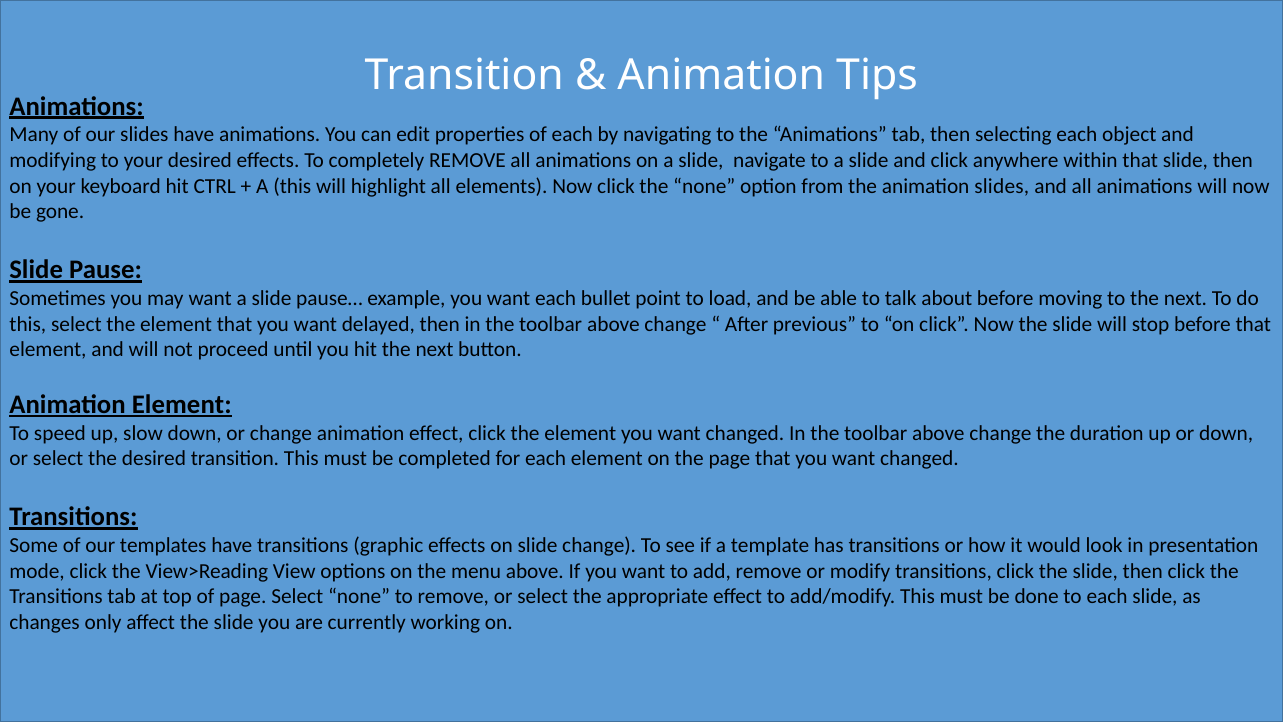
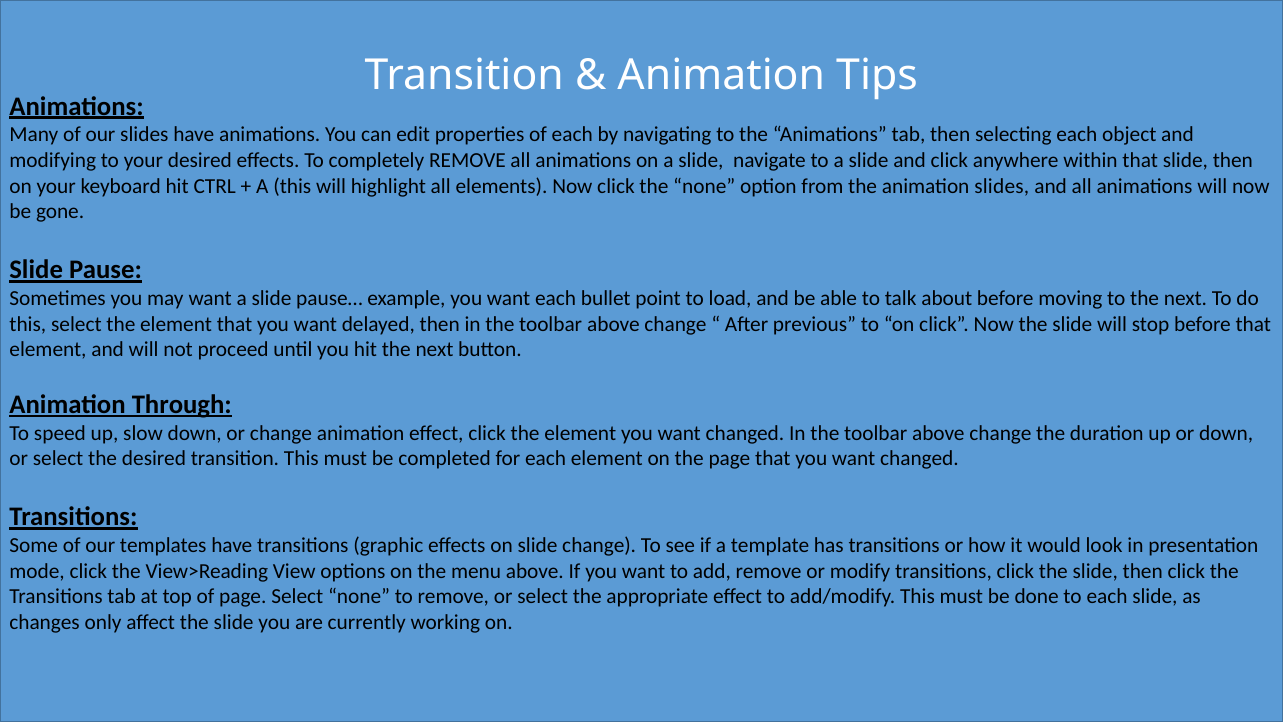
Animation Element: Element -> Through (182, 404)
